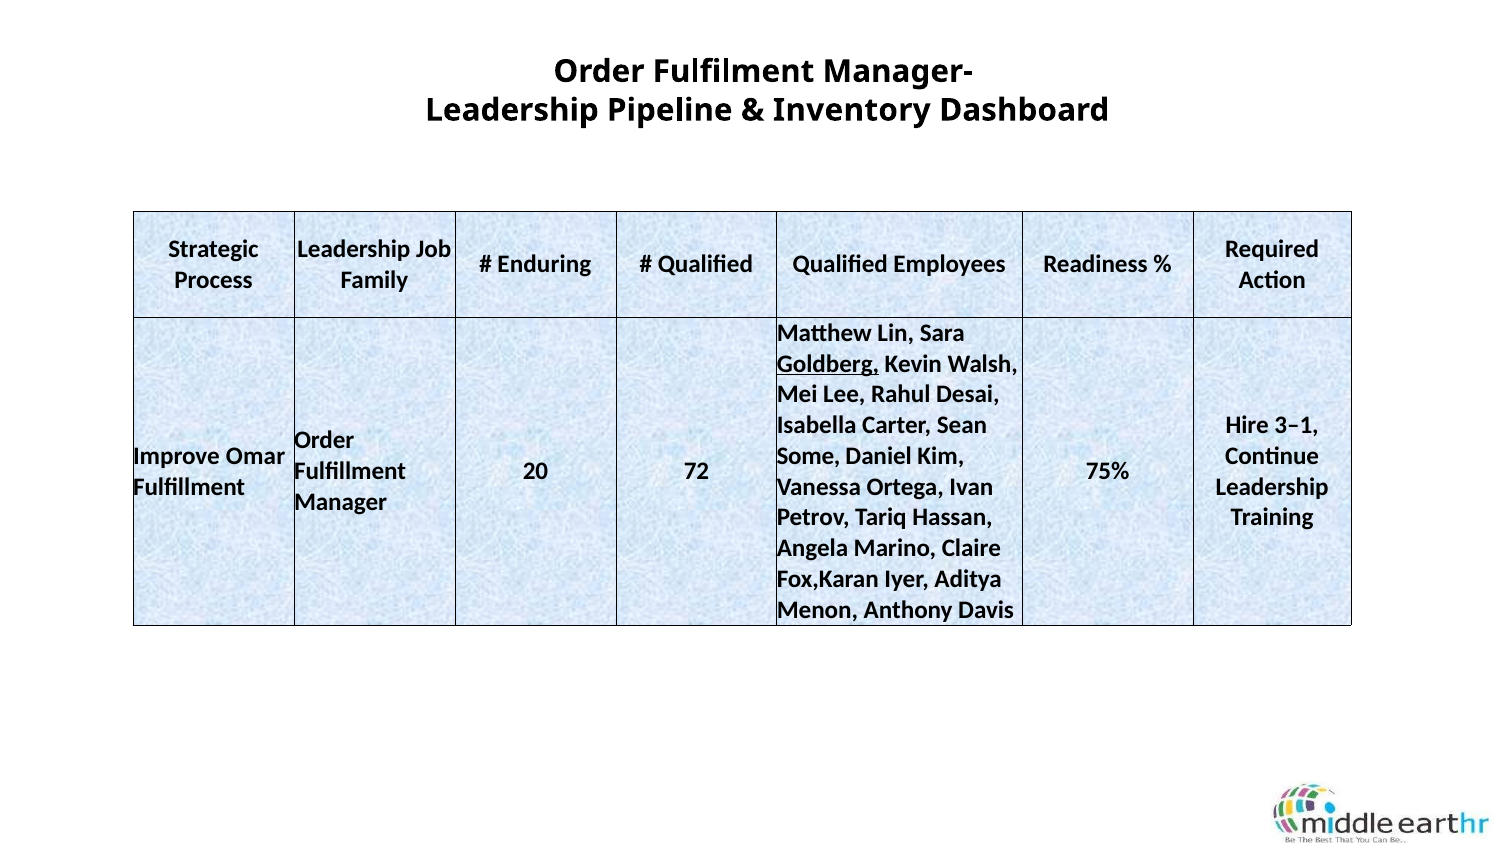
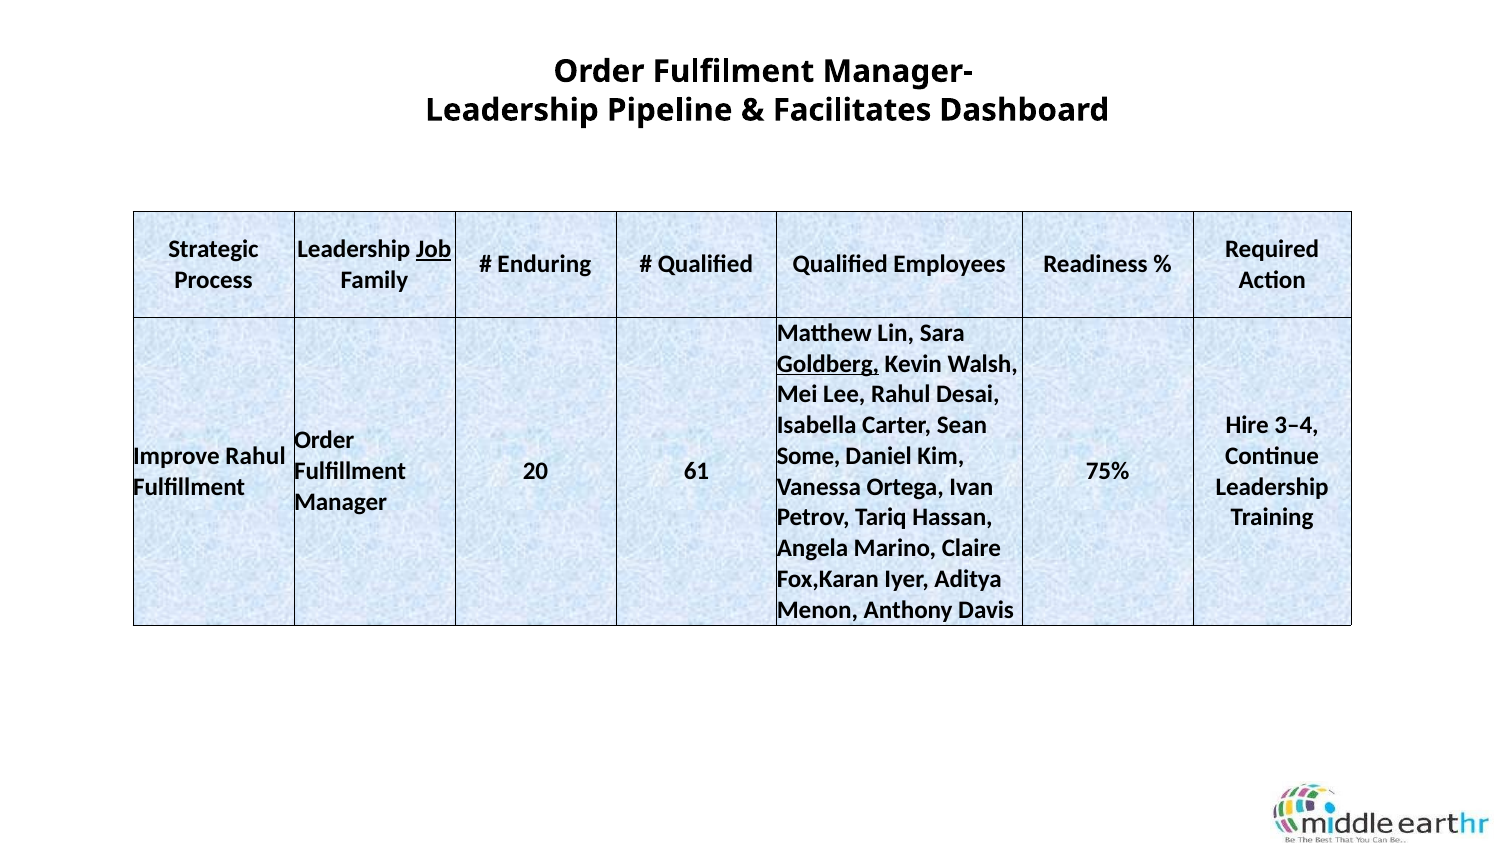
Inventory: Inventory -> Facilitates (852, 110)
Job underline: none -> present (434, 249)
3–1: 3–1 -> 3–4 (1297, 425)
Improve Omar: Omar -> Rahul (256, 456)
72: 72 -> 61 (696, 471)
